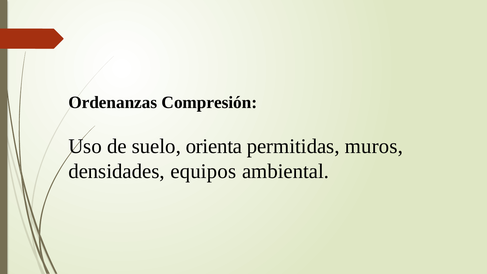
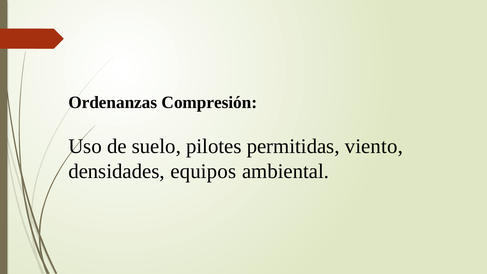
orienta: orienta -> pilotes (214, 146)
muros: muros -> viento (374, 146)
